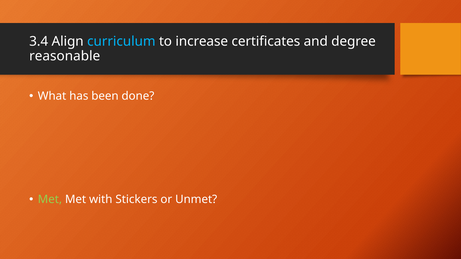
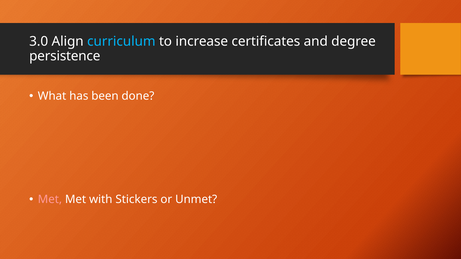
3.4: 3.4 -> 3.0 (39, 42)
reasonable: reasonable -> persistence (65, 56)
Met colour: light green -> pink (50, 200)
